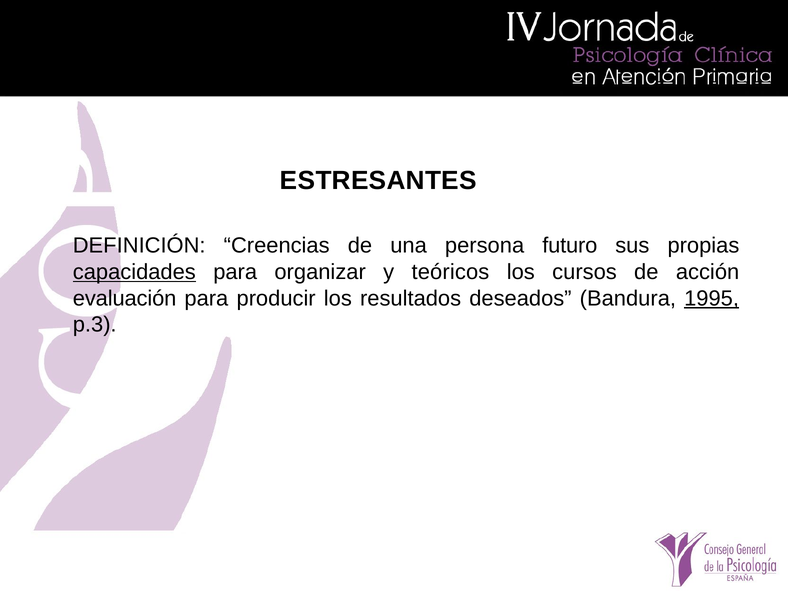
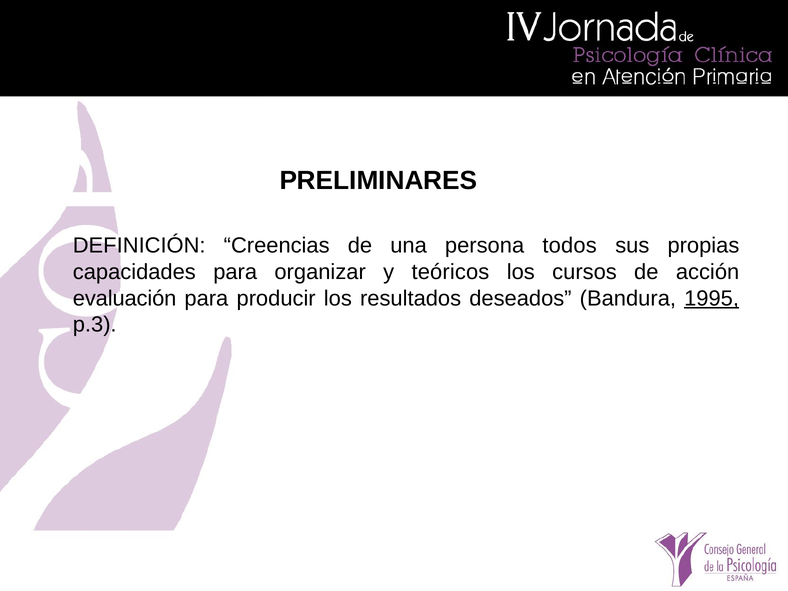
ESTRESANTES: ESTRESANTES -> PRELIMINARES (378, 180)
futuro: futuro -> todos (570, 246)
capacidades underline: present -> none (134, 272)
